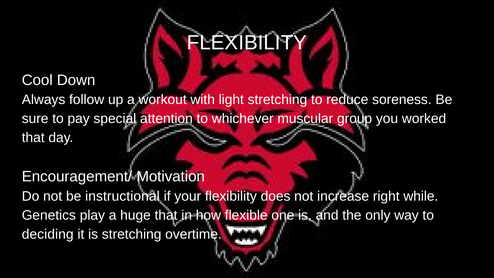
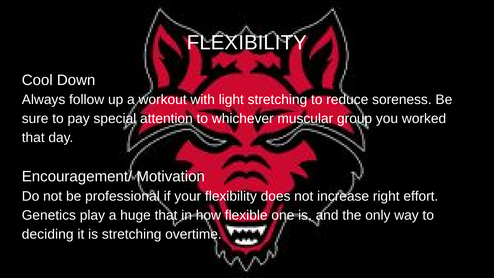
instructional: instructional -> professional (122, 196)
while: while -> effort (421, 196)
